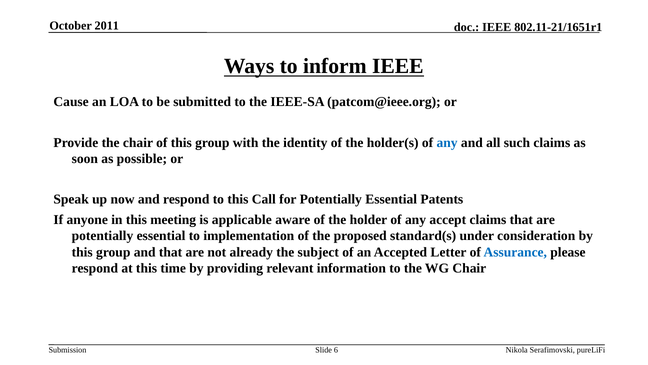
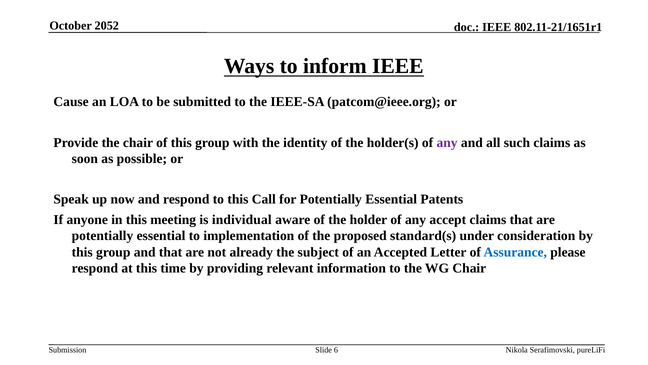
2011: 2011 -> 2052 (107, 26)
any colour: blue -> purple (447, 142)
applicable: applicable -> individual (242, 219)
